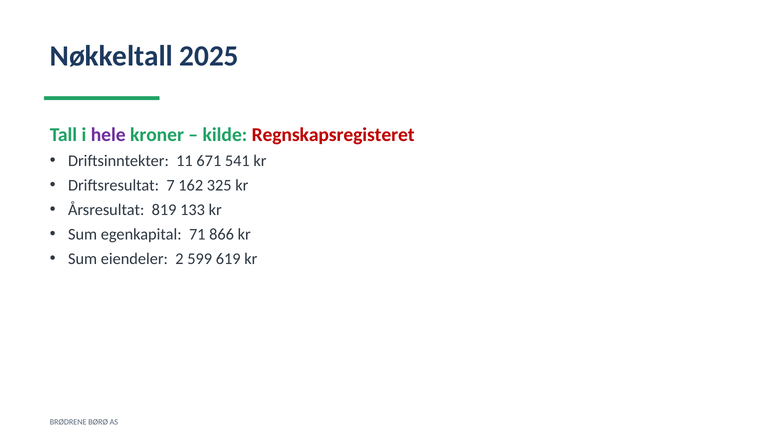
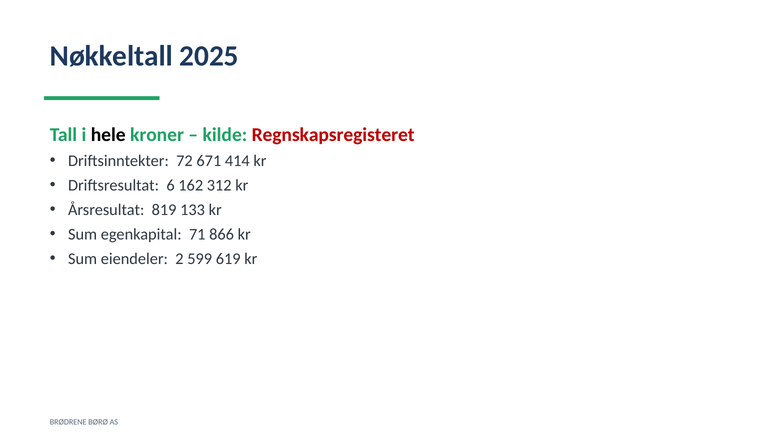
hele colour: purple -> black (108, 135)
11: 11 -> 72 (184, 161)
541: 541 -> 414 (237, 161)
7: 7 -> 6 (171, 185)
325: 325 -> 312 (219, 185)
